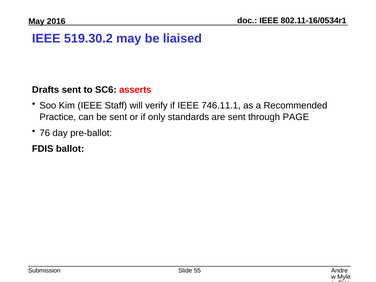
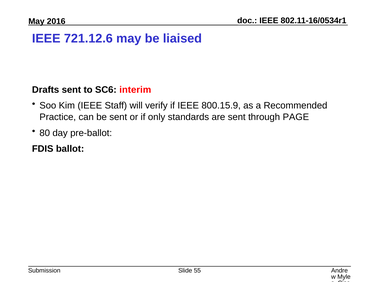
519.30.2: 519.30.2 -> 721.12.6 (88, 38)
asserts: asserts -> interim (135, 90)
746.11.1: 746.11.1 -> 800.15.9 (221, 106)
76: 76 -> 80 (45, 133)
